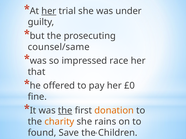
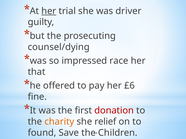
under: under -> driver (129, 11)
counsel/same: counsel/same -> counsel/dying (59, 47)
£0: £0 -> £6 (129, 86)
the underline: present -> none (65, 111)
donation colour: orange -> red (114, 111)
rains: rains -> relief (105, 122)
